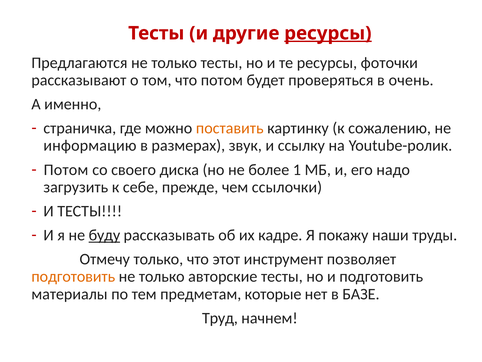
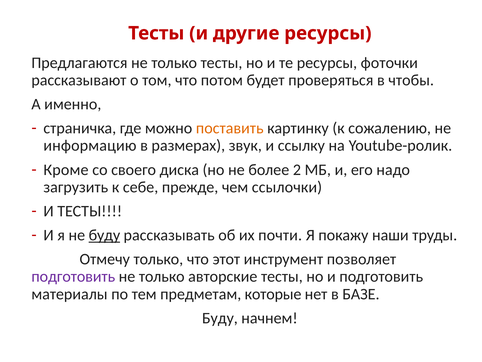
ресурсы underline: present -> none (328, 33)
очень: очень -> чтобы (411, 80)
Потом: Потом -> Кроме (66, 169)
1: 1 -> 2 (297, 169)
кадре: кадре -> почти (280, 235)
подготовить colour: orange -> purple (73, 276)
Труд: Труд -> Буду (220, 318)
